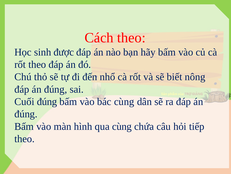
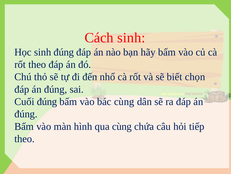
Cách theo: theo -> sinh (131, 38)
sinh được: được -> đúng (64, 52)
nông: nông -> chọn (195, 77)
